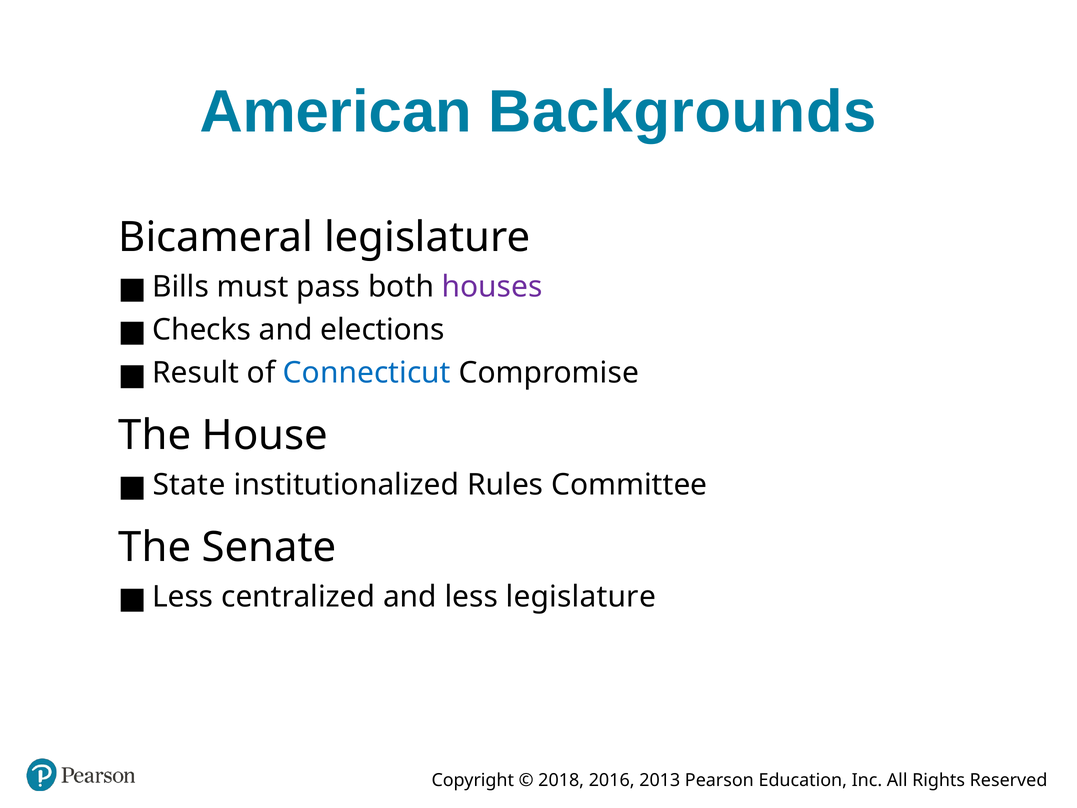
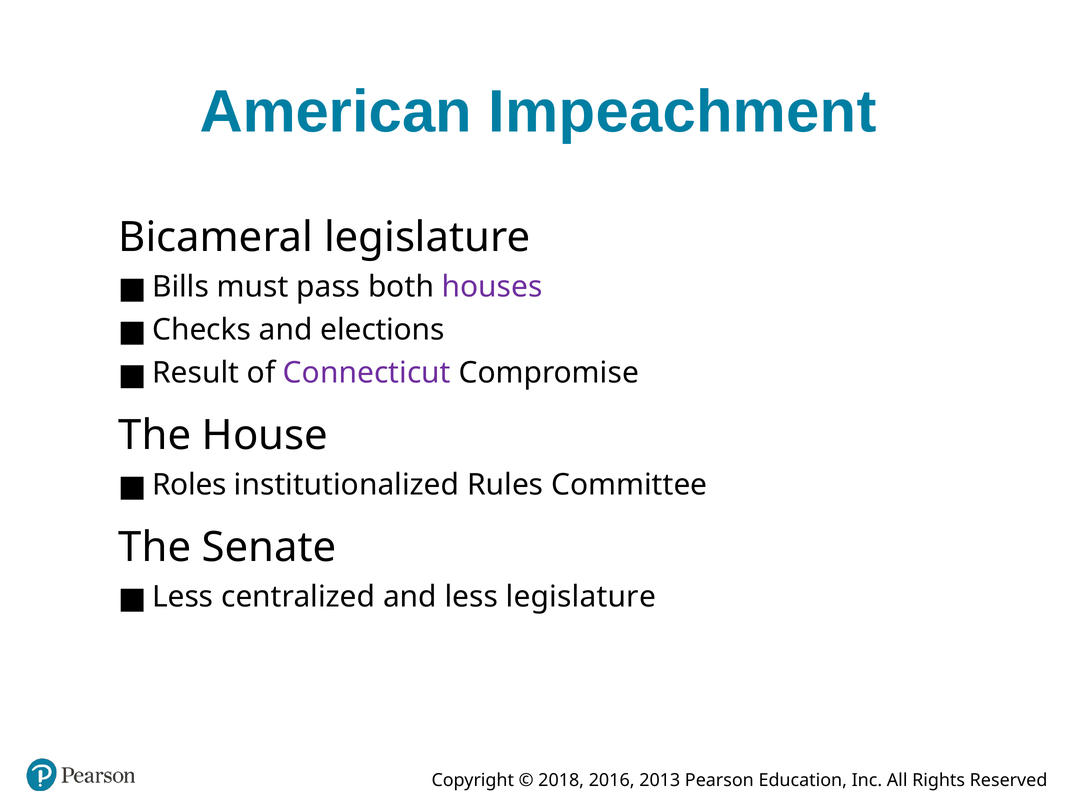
Backgrounds: Backgrounds -> Impeachment (683, 112)
Connecticut colour: blue -> purple (367, 373)
State: State -> Roles (189, 485)
